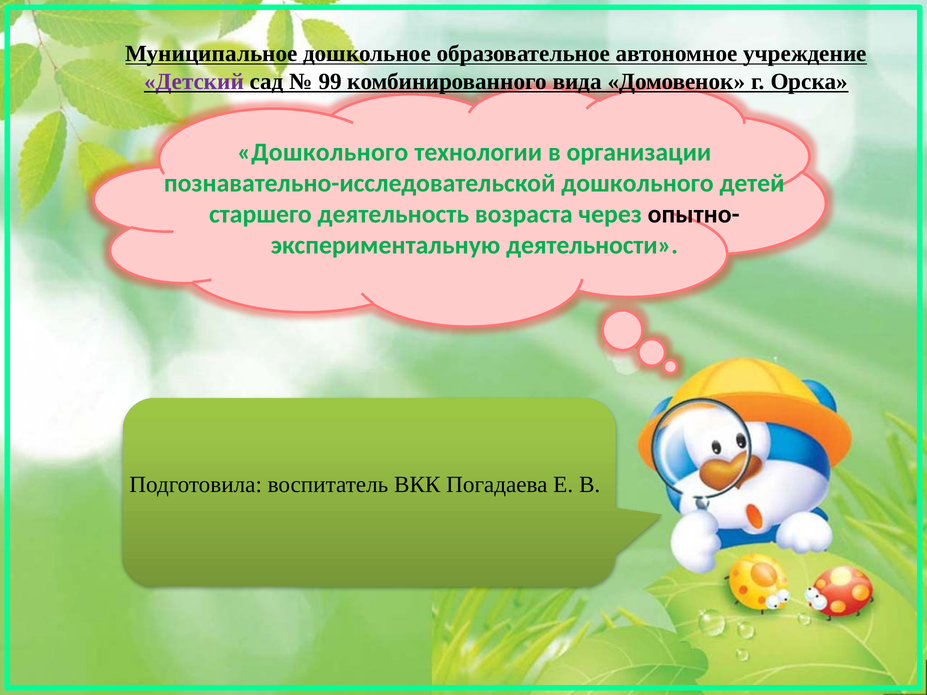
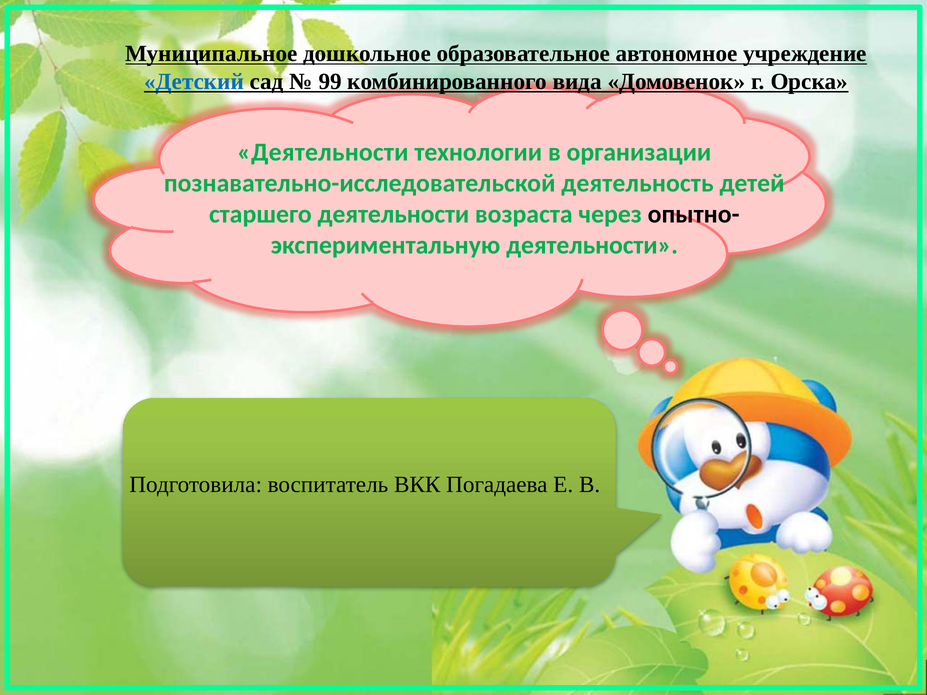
Детский colour: purple -> blue (194, 82)
Дошкольного: Дошкольного -> Деятельности (323, 152)
познавательно-исследовательской дошкольного: дошкольного -> деятельность (637, 183)
старшего деятельность: деятельность -> деятельности (393, 214)
